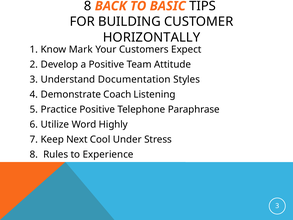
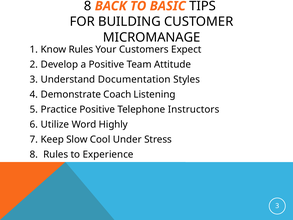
HORIZONTALLY: HORIZONTALLY -> MICROMANAGE (152, 37)
Know Mark: Mark -> Rules (81, 50)
Paraphrase: Paraphrase -> Instructors (194, 109)
Next: Next -> Slow (77, 139)
